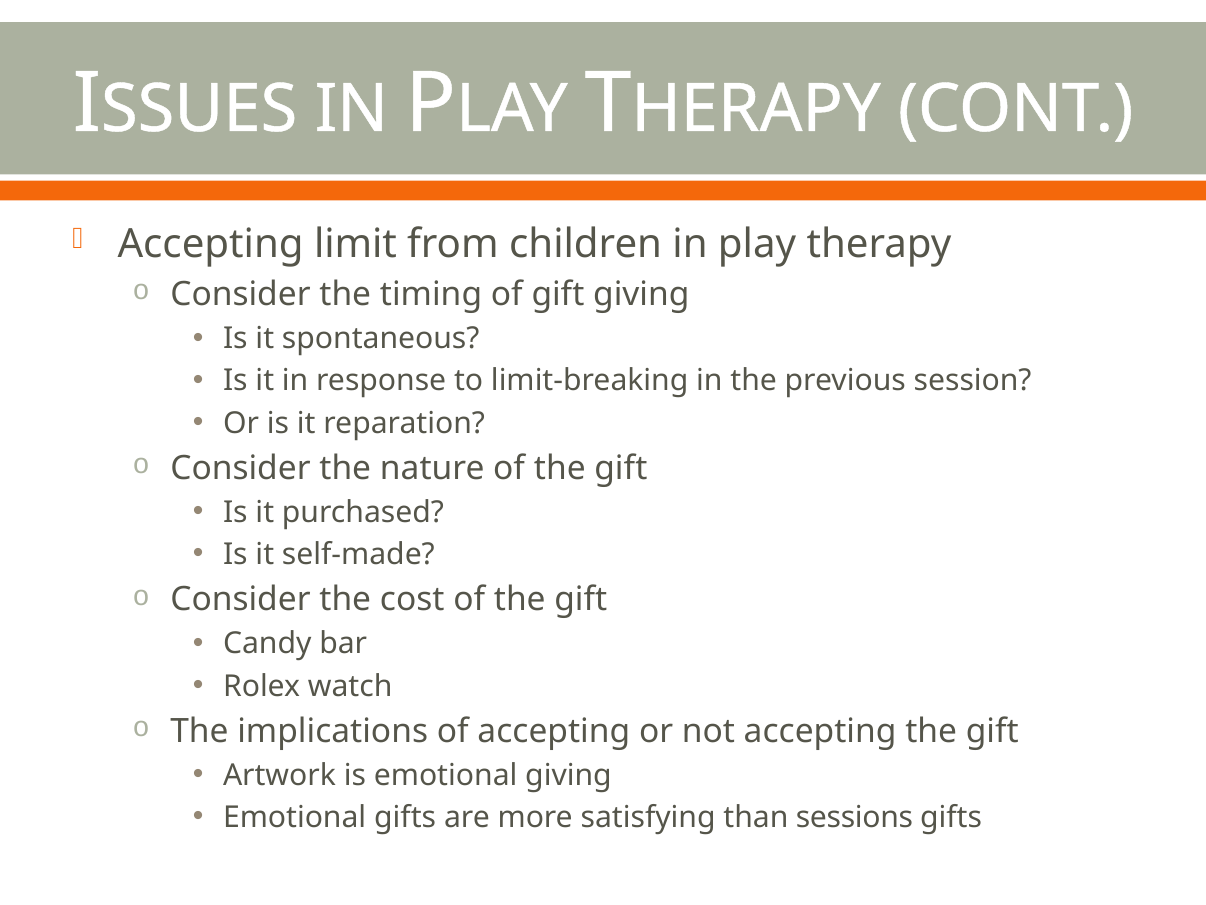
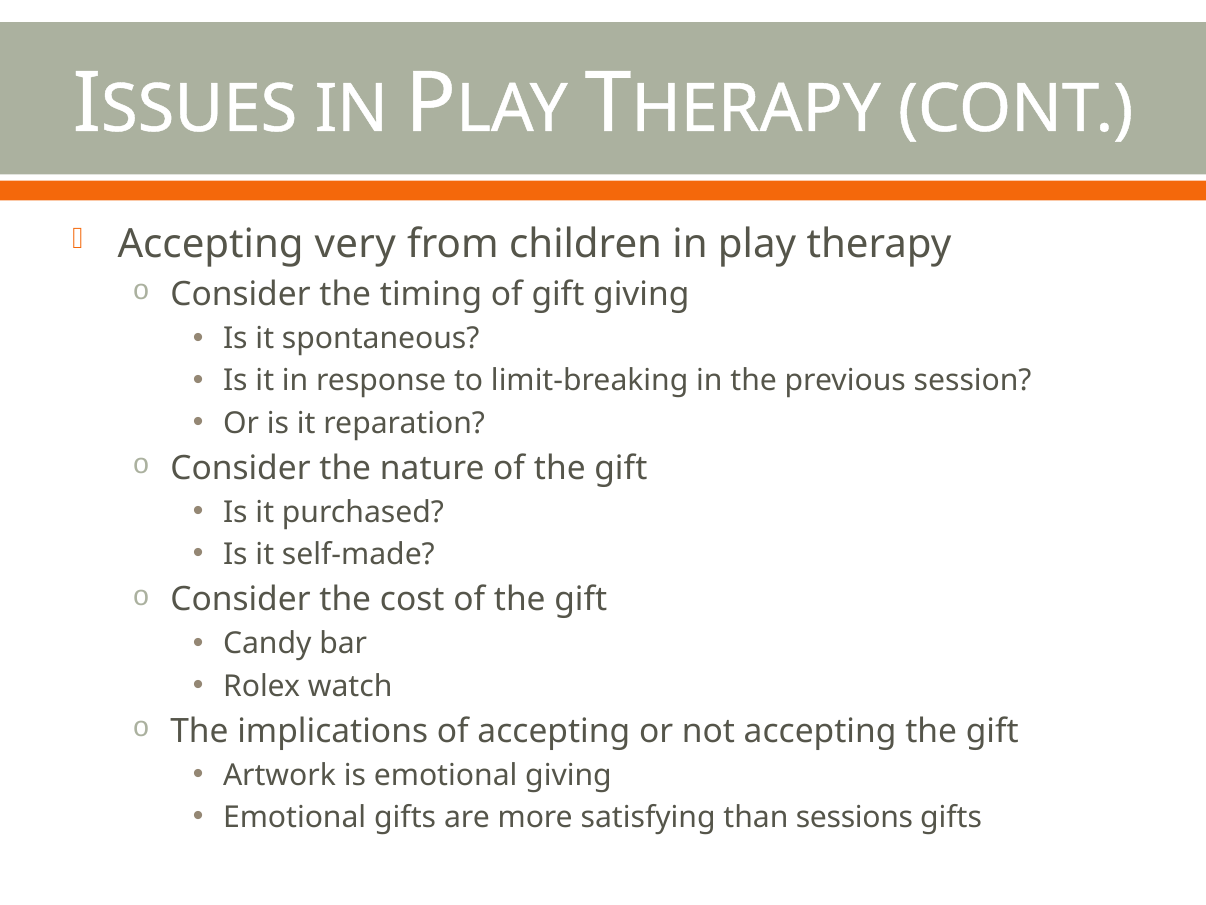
limit: limit -> very (355, 244)
